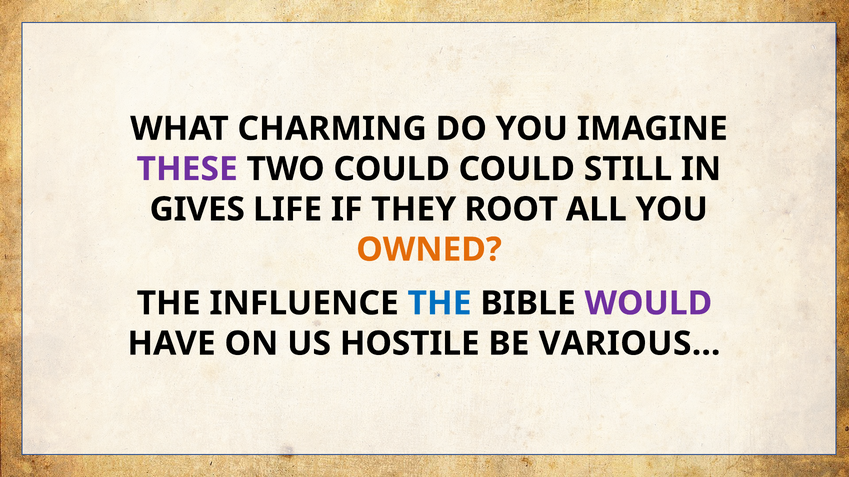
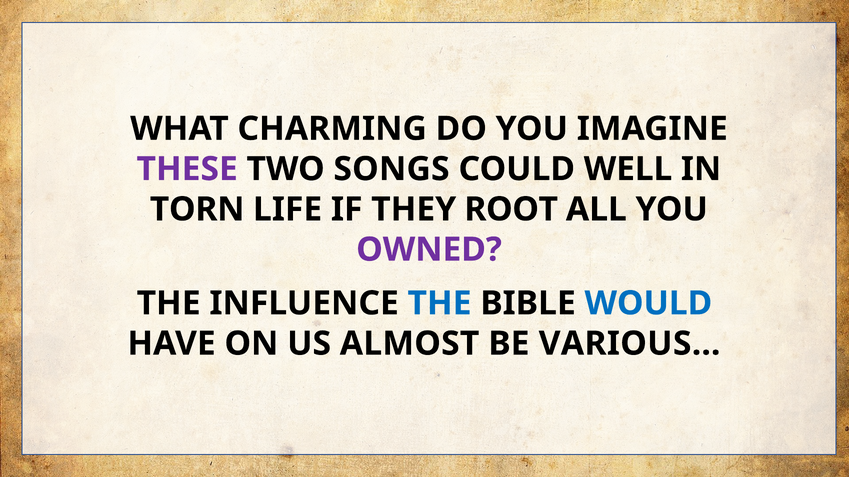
TWO COULD: COULD -> SONGS (391, 169)
STILL: STILL -> WELL (628, 169)
GIVES: GIVES -> TORN (197, 210)
OWNED colour: orange -> purple (429, 250)
WOULD colour: purple -> blue (648, 304)
HOSTILE: HOSTILE -> ALMOST (410, 344)
